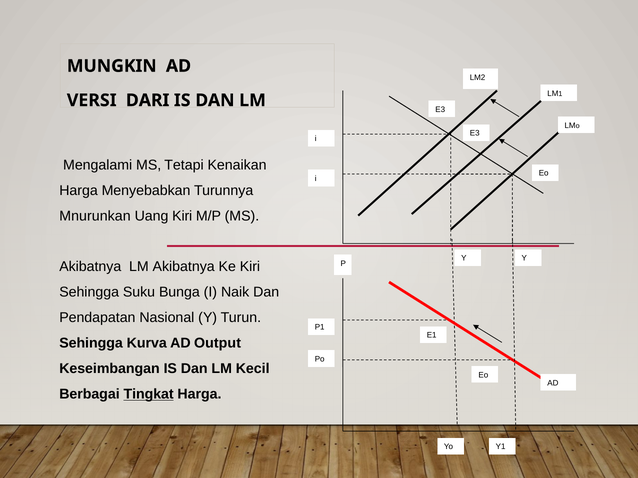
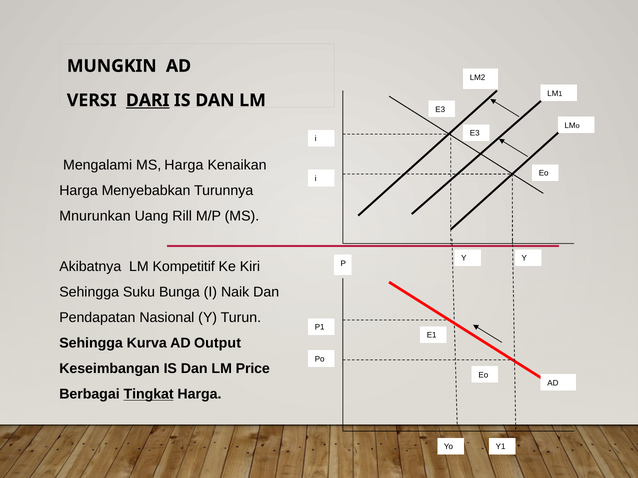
DARI underline: none -> present (148, 100)
MS Tetapi: Tetapi -> Harga (184, 165)
Uang Kiri: Kiri -> Rill (182, 216)
LM Akibatnya: Akibatnya -> Kompetitif (184, 267)
Kecil: Kecil -> Price (253, 369)
